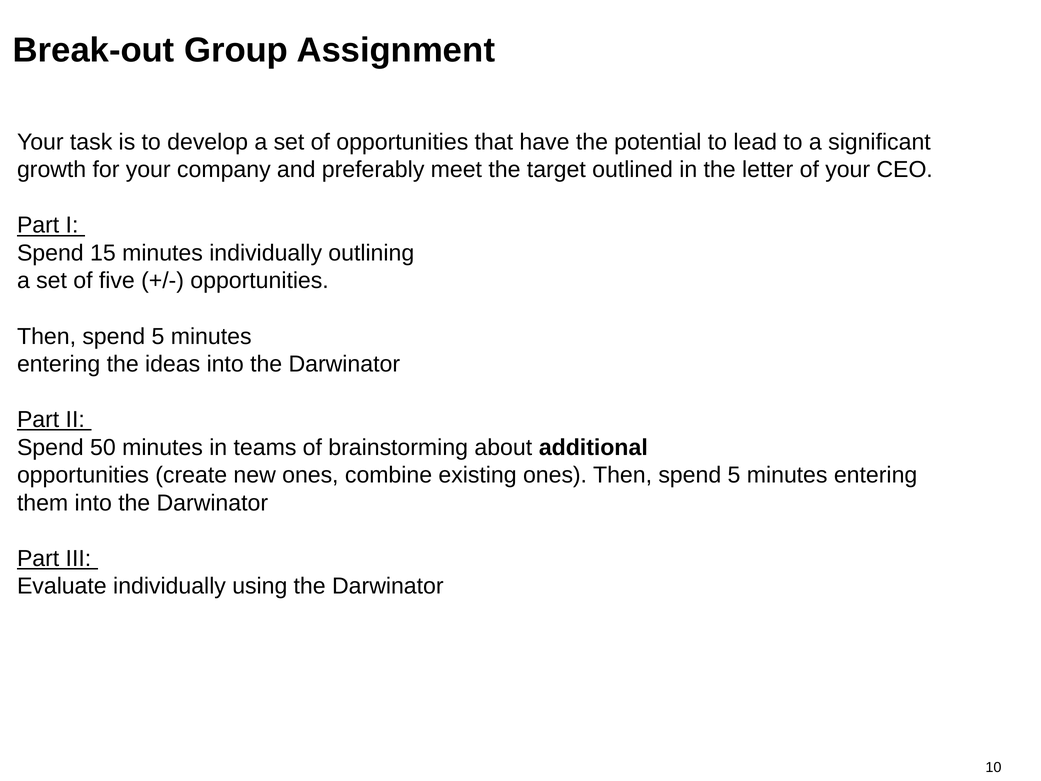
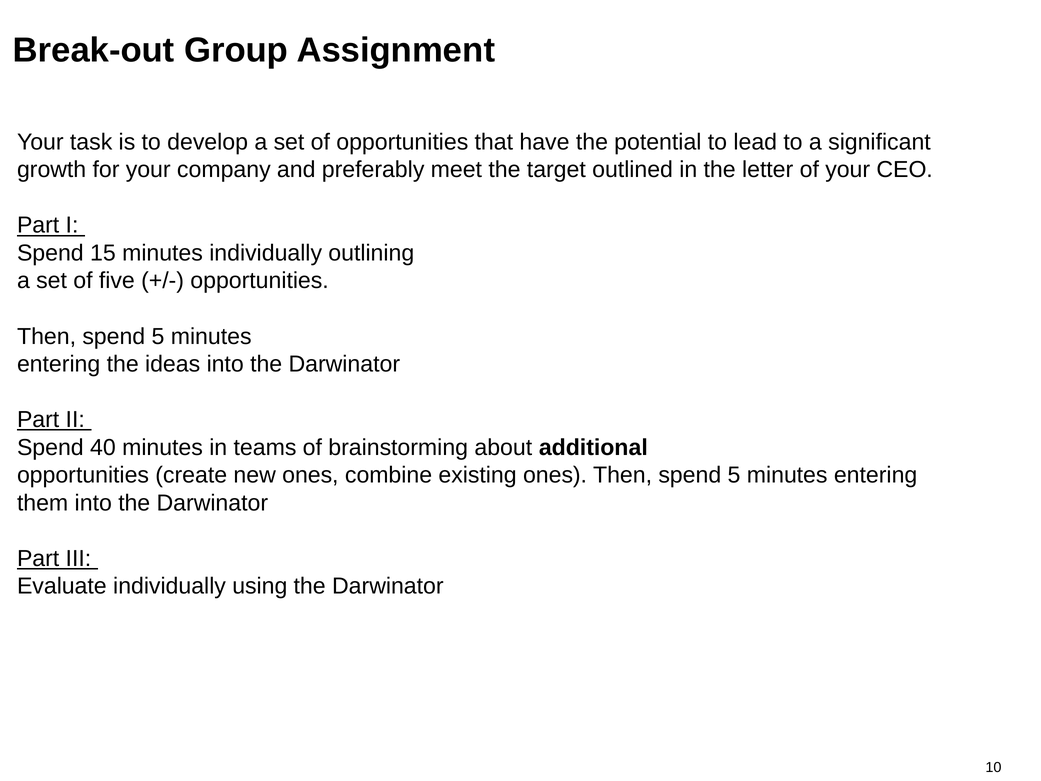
50: 50 -> 40 (103, 447)
